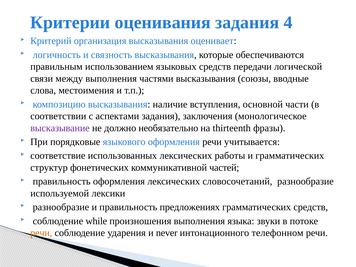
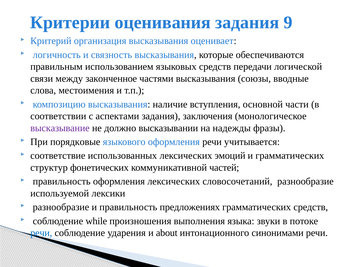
4: 4 -> 9 (288, 23)
между выполнения: выполнения -> законченное (111, 79)
необязательно: необязательно -> высказывании (168, 128)
thirteenth: thirteenth -> надежды (232, 128)
работы: работы -> эмоций (230, 156)
речи colour: orange -> blue (41, 233)
never: never -> about (167, 233)
телефонном: телефонном -> синонимами (278, 233)
